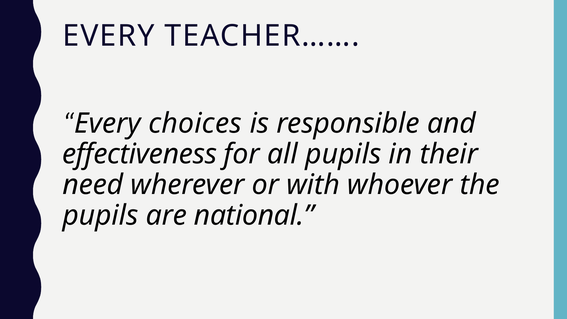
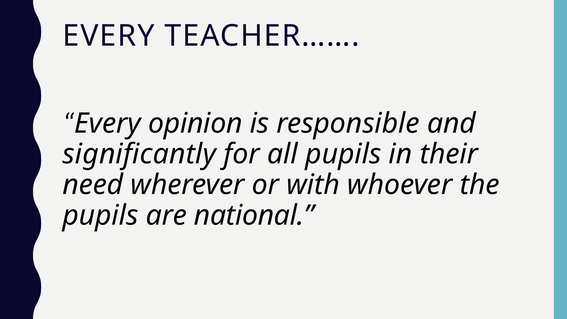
choices: choices -> opinion (195, 124)
effectiveness: effectiveness -> significantly (139, 154)
